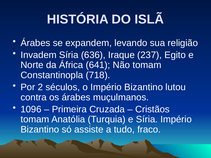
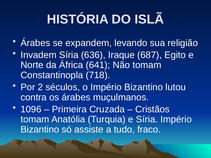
237: 237 -> 687 (150, 55)
